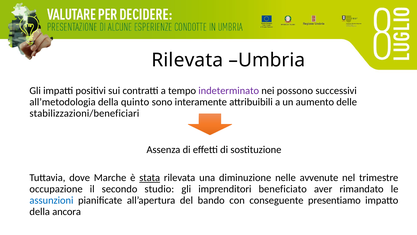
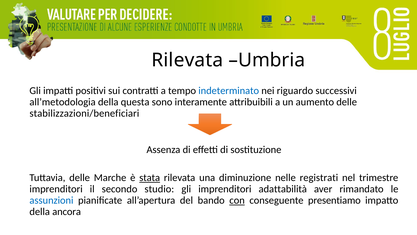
indeterminato colour: purple -> blue (229, 91)
possono: possono -> riguardo (295, 91)
quinto: quinto -> questa (135, 102)
Tuttavia dove: dove -> delle (80, 177)
avvenute: avvenute -> registrati (319, 177)
occupazione: occupazione -> imprenditori (56, 189)
beneficiato: beneficiato -> adattabilità (283, 189)
con underline: none -> present (237, 200)
